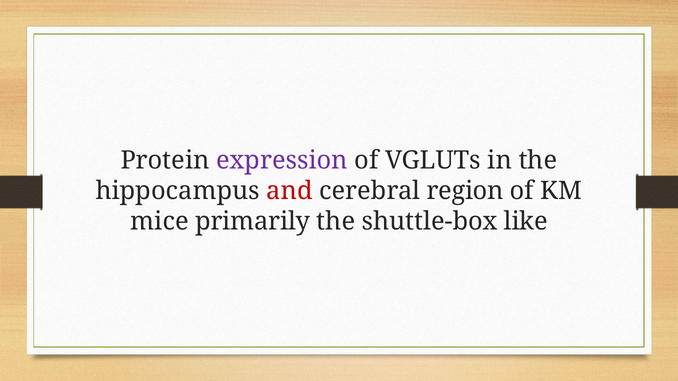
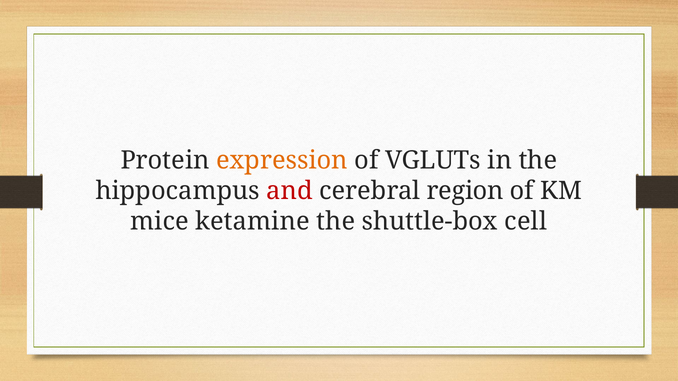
expression colour: purple -> orange (282, 161)
primarily: primarily -> ketamine (253, 222)
like: like -> cell (526, 222)
